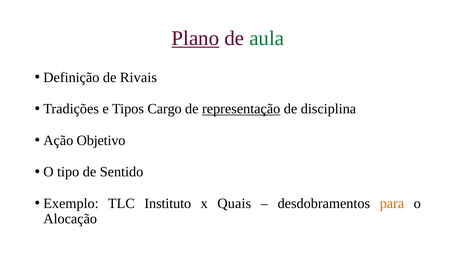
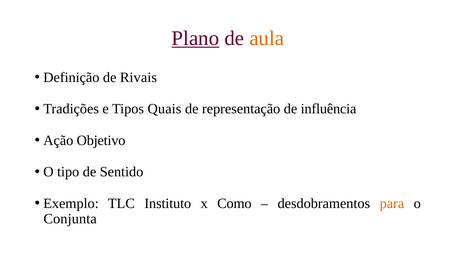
aula colour: green -> orange (267, 38)
Cargo: Cargo -> Quais (164, 109)
representação underline: present -> none (241, 109)
disciplina: disciplina -> influência (329, 109)
Quais: Quais -> Como (234, 204)
Alocação: Alocação -> Conjunta (70, 219)
